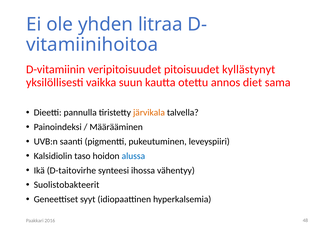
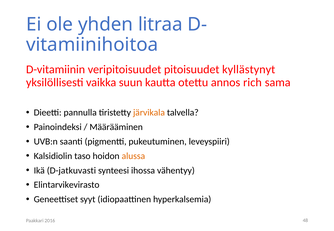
diet: diet -> rich (252, 82)
alussa colour: blue -> orange (133, 156)
D-taitovirhe: D-taitovirhe -> D-jatkuvasti (71, 171)
Suolistobakteerit: Suolistobakteerit -> Elintarvikevirasto (67, 185)
